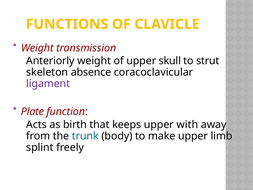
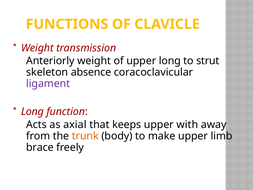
upper skull: skull -> long (170, 61)
Plate: Plate -> Long (32, 111)
birth: birth -> axial (75, 124)
trunk colour: blue -> orange (85, 136)
splint: splint -> brace (40, 147)
